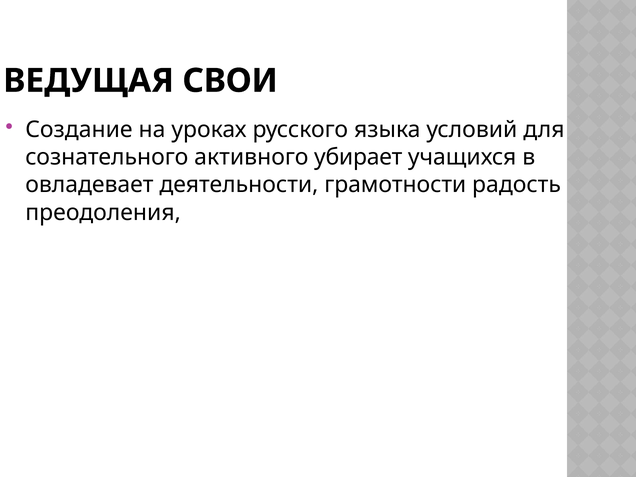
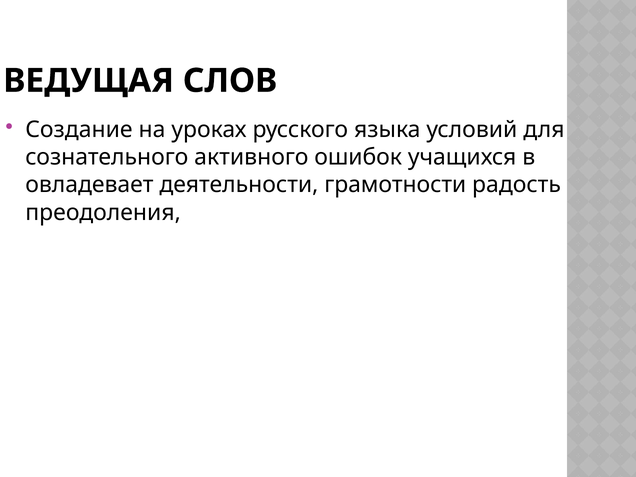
СВОИ: СВОИ -> СЛОВ (230, 81)
убирает: убирает -> ошибок (358, 157)
